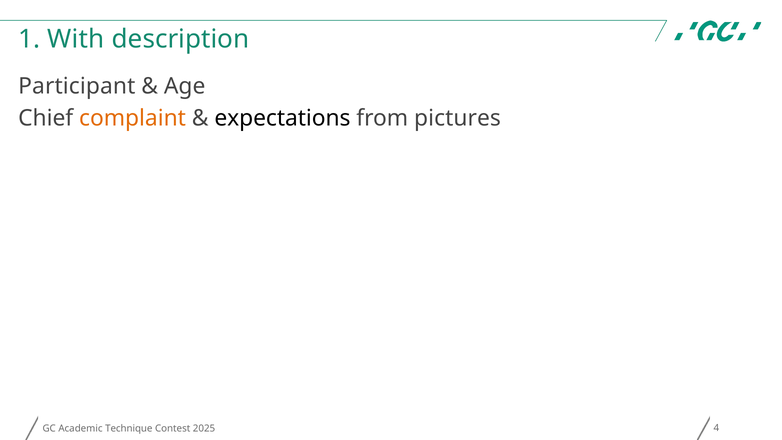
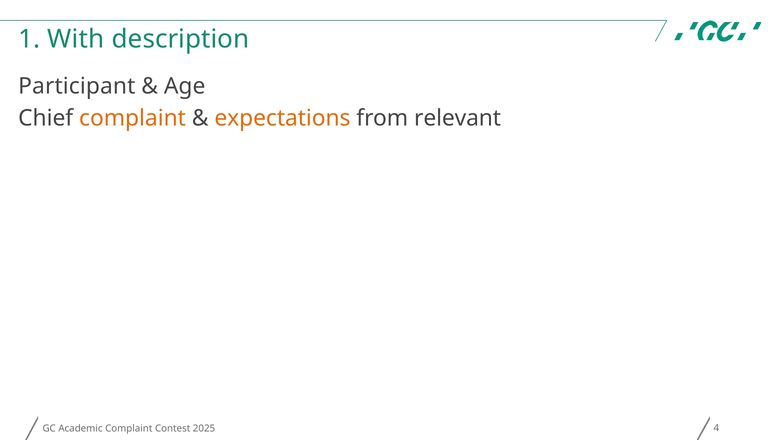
expectations colour: black -> orange (282, 118)
pictures: pictures -> relevant (458, 118)
Academic Technique: Technique -> Complaint (129, 428)
